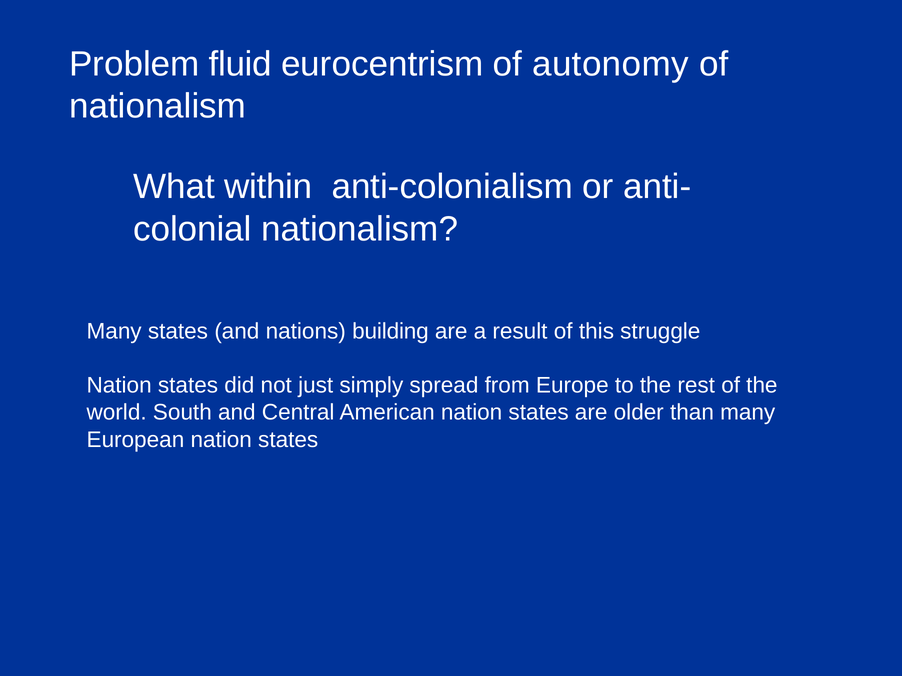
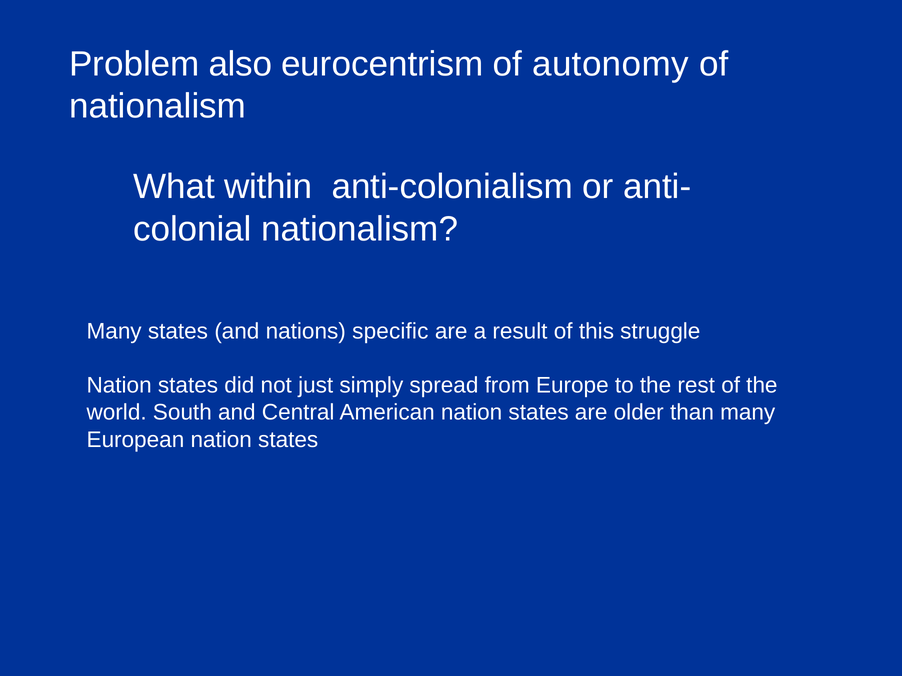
fluid: fluid -> also (240, 64)
building: building -> specific (390, 332)
